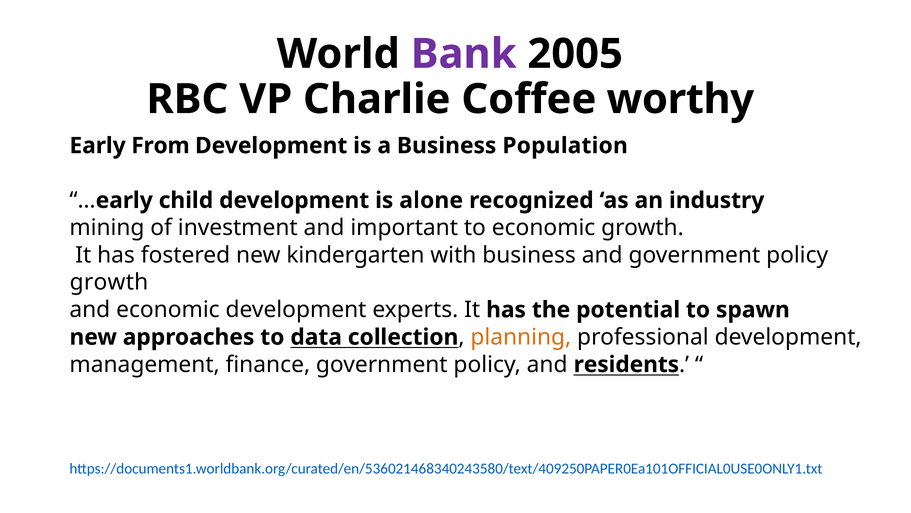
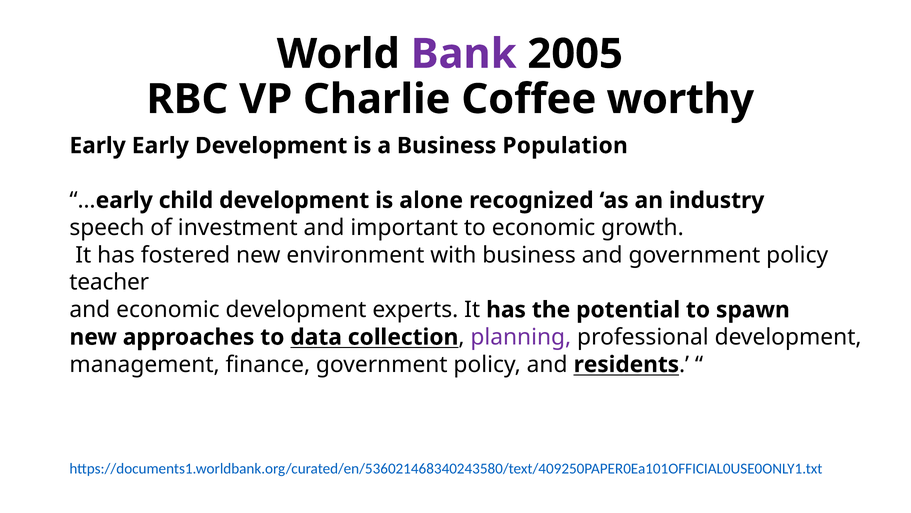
Early From: From -> Early (160, 146)
mining: mining -> speech (107, 228)
kindergarten: kindergarten -> environment (355, 255)
growth: growth -> teacher (109, 282)
planning colour: orange -> purple (521, 337)
